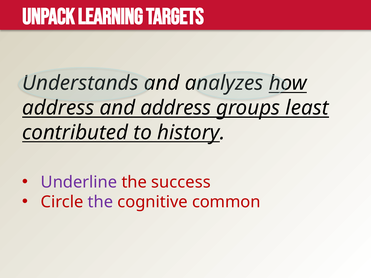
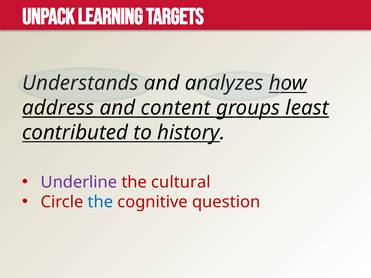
and address: address -> content (176, 108)
success: success -> cultural (181, 182)
the colour: purple -> blue (100, 202)
common: common -> question (226, 202)
